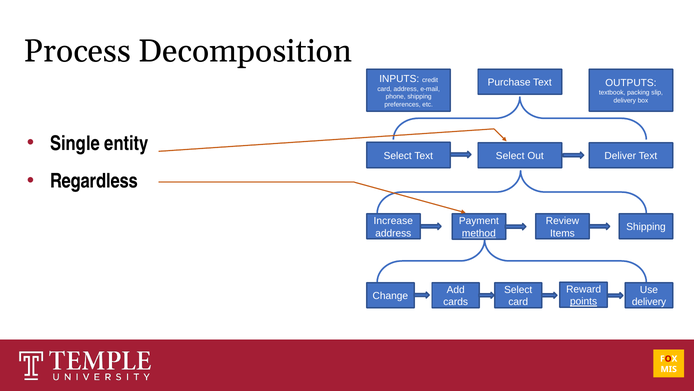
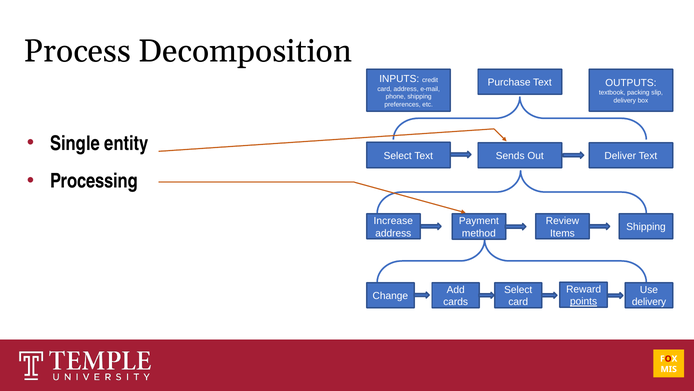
Text Select: Select -> Sends (510, 156)
Regardless: Regardless -> Processing (94, 181)
method underline: present -> none (479, 233)
